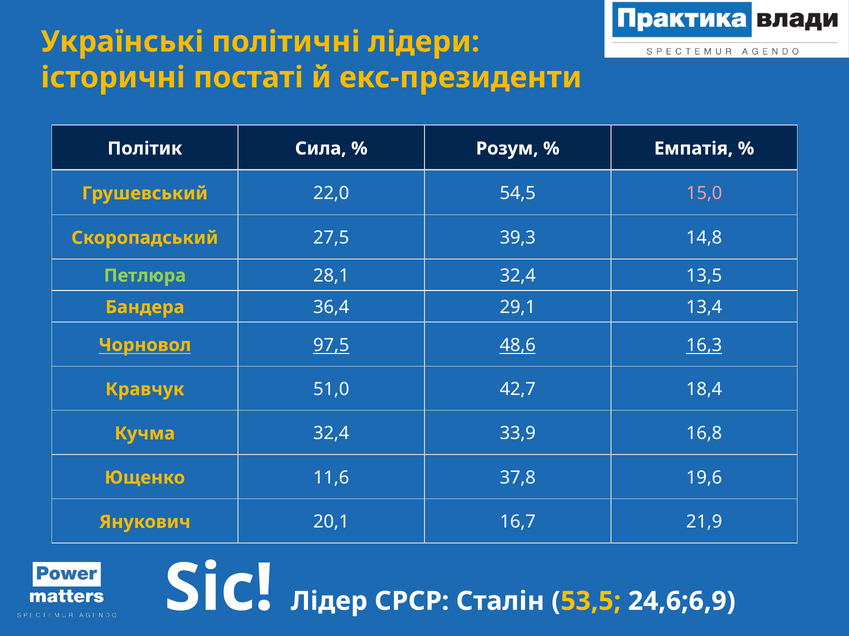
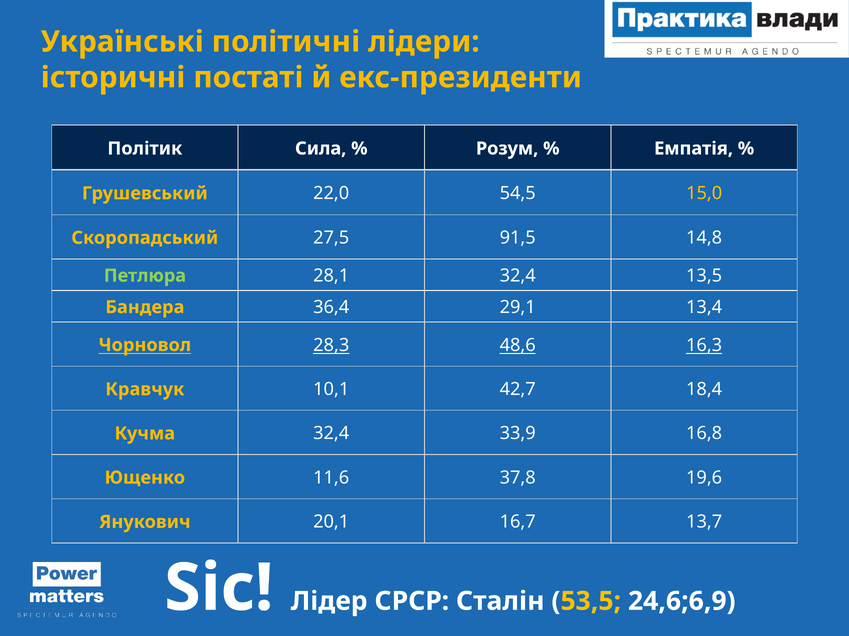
15,0 colour: pink -> yellow (704, 194)
39,3: 39,3 -> 91,5 (518, 238)
97,5: 97,5 -> 28,3 (331, 345)
51,0: 51,0 -> 10,1 (331, 390)
21,9: 21,9 -> 13,7 (704, 522)
